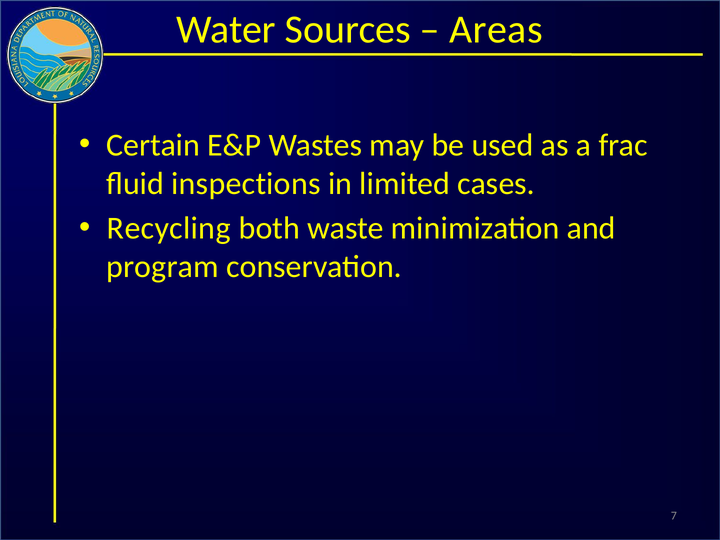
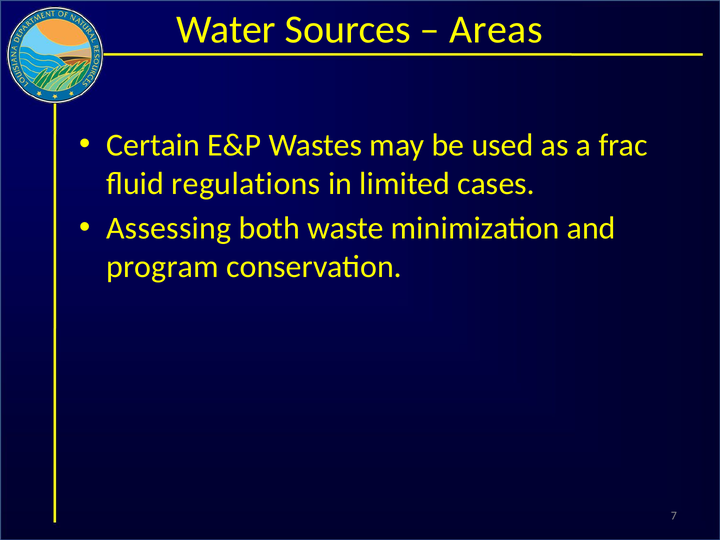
inspections: inspections -> regulations (246, 183)
Recycling: Recycling -> Assessing (169, 228)
